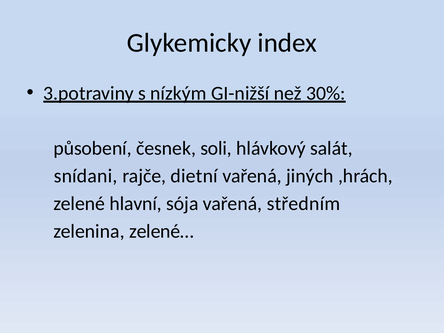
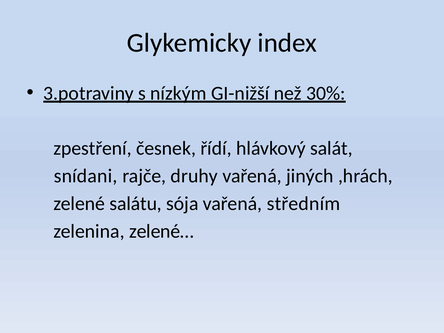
působení: působení -> zpestření (93, 148)
soli: soli -> řídí (216, 148)
dietní: dietní -> druhy (194, 176)
hlavní: hlavní -> salátu (136, 204)
